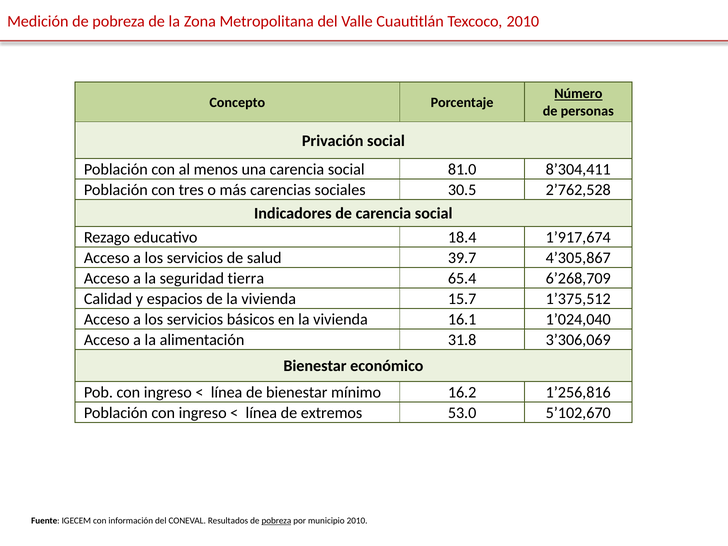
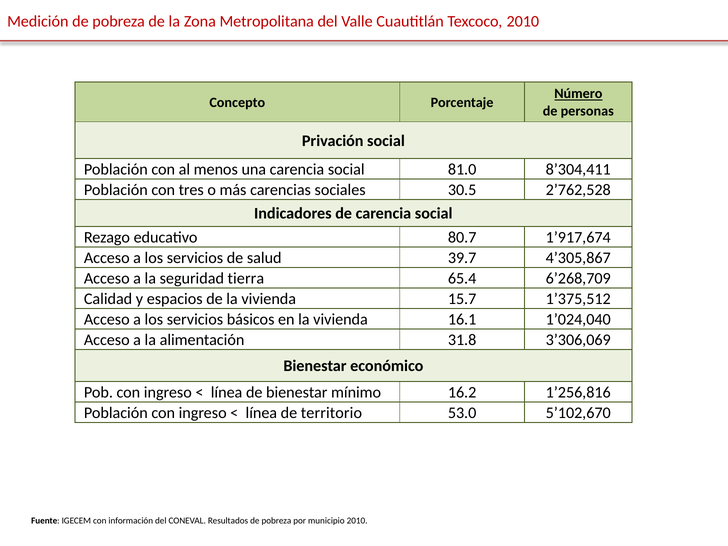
18.4: 18.4 -> 80.7 (462, 237)
extremos: extremos -> territorio (331, 413)
pobreza underline: present -> none (276, 521)
